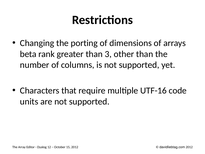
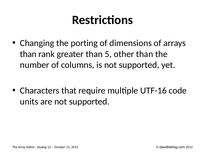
beta: beta -> than (28, 54)
3: 3 -> 5 (108, 54)
